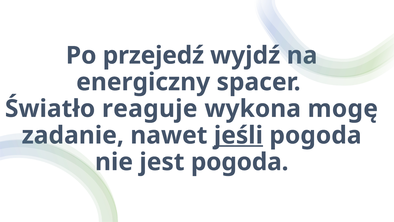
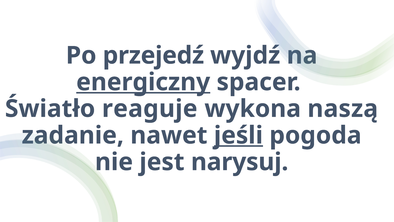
energiczny underline: none -> present (143, 82)
mogę: mogę -> naszą (343, 109)
jest pogoda: pogoda -> narysuj (240, 162)
